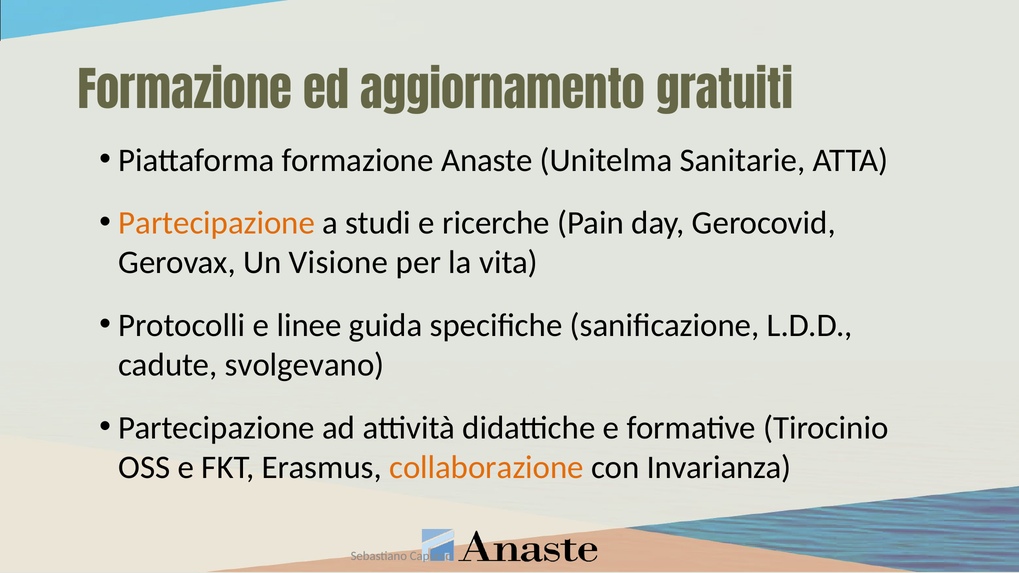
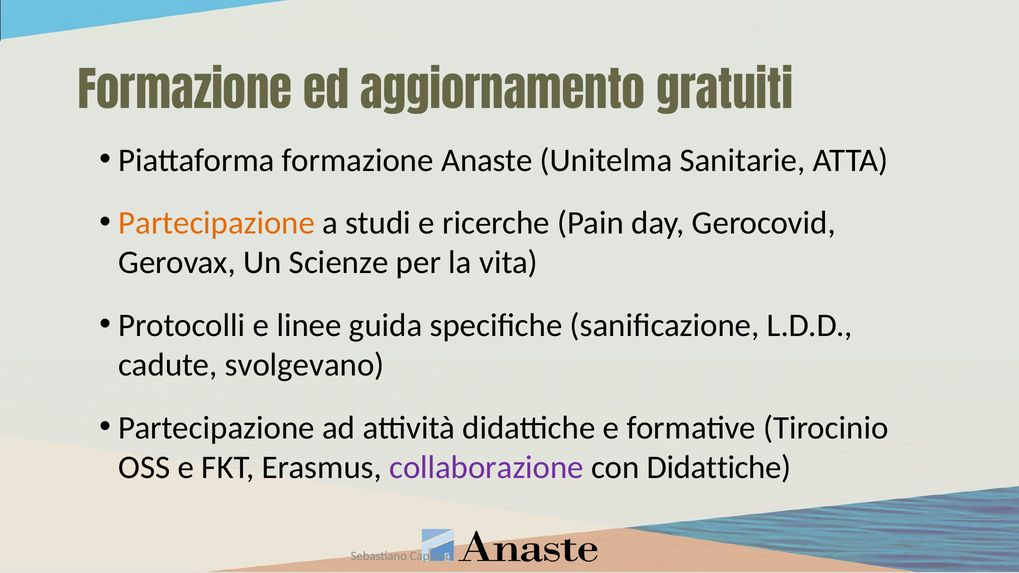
Visione: Visione -> Scienze (339, 263)
collaborazione colour: orange -> purple (486, 467)
con Invarianza: Invarianza -> Didattiche (719, 467)
